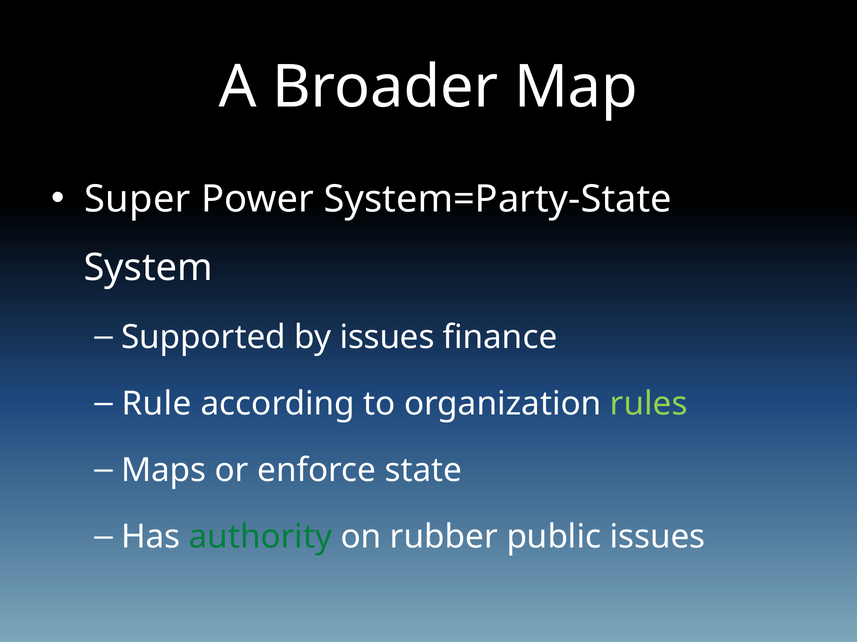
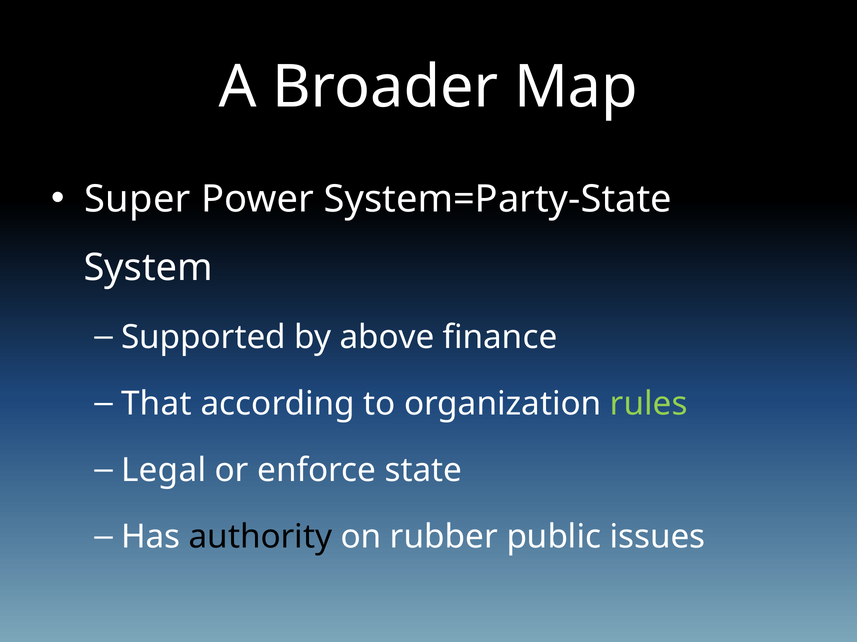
by issues: issues -> above (387, 337)
Rule: Rule -> That (157, 404)
Maps: Maps -> Legal (164, 471)
authority colour: green -> black (260, 538)
